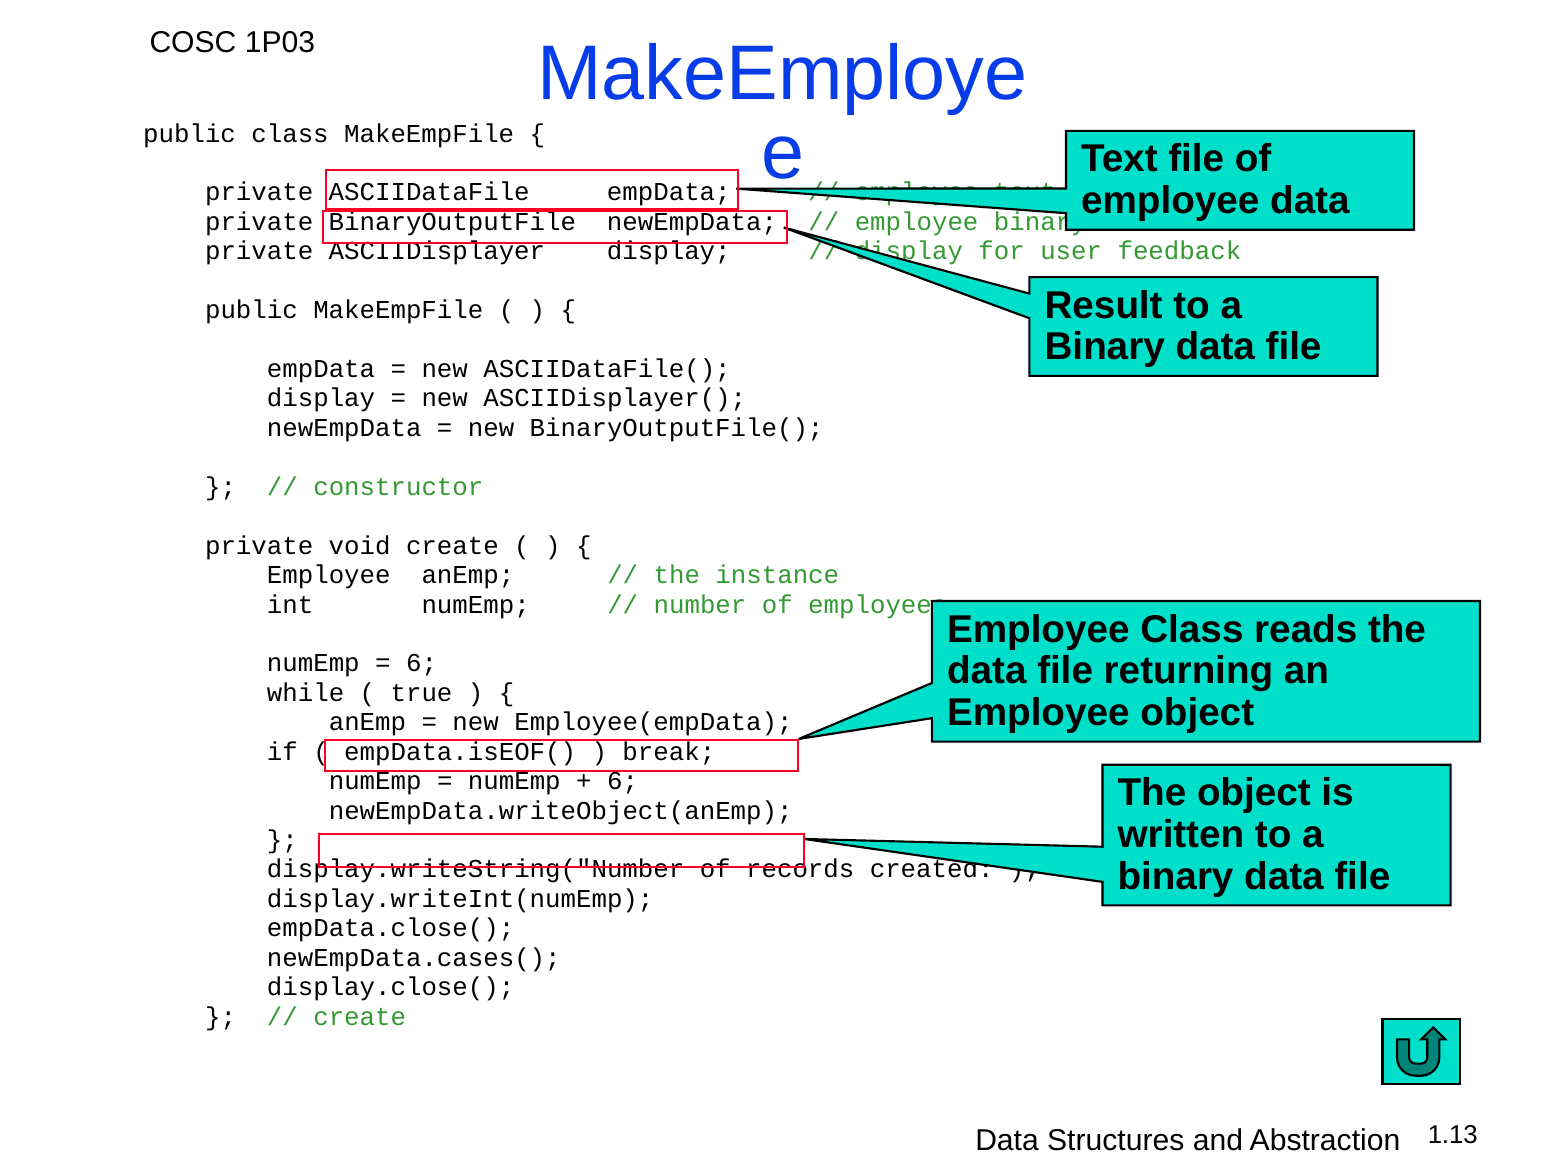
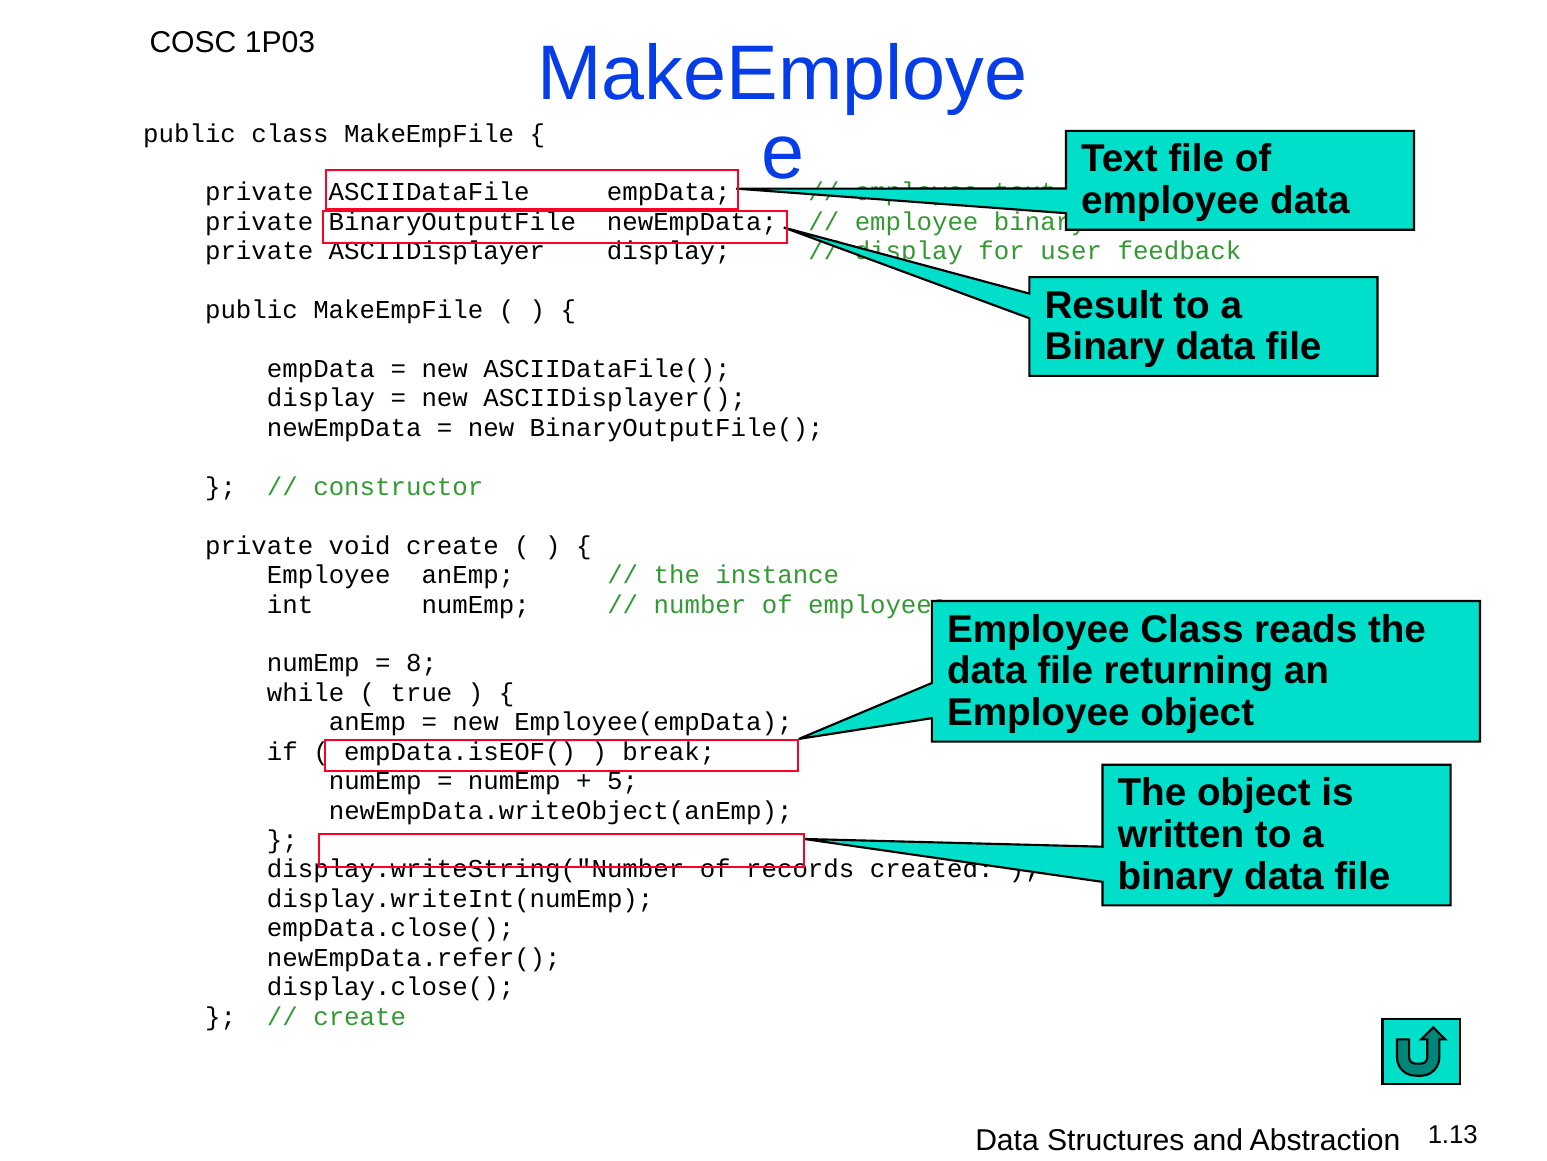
6: 6 -> 8 (422, 663)
6: 6 -> 5 (623, 781)
newEmpData.cases(: newEmpData.cases( -> newEmpData.refer( (414, 957)
